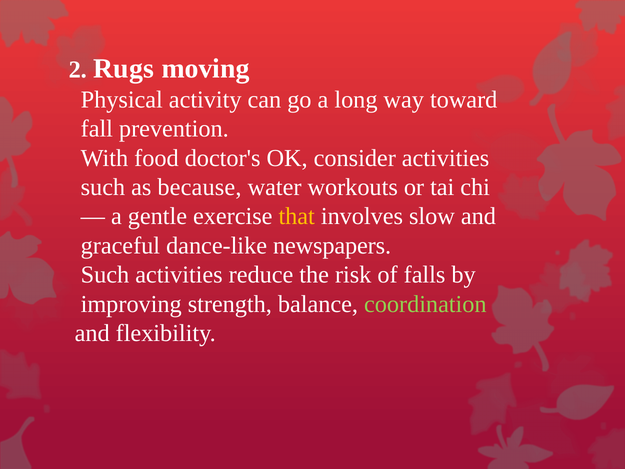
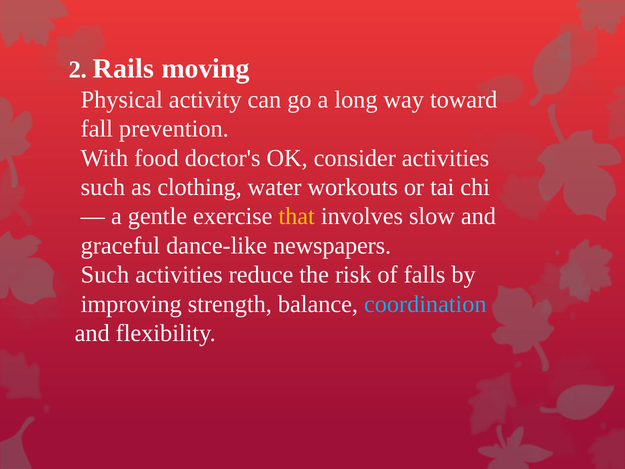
Rugs: Rugs -> Rails (124, 69)
because: because -> clothing (200, 187)
coordination colour: light green -> light blue (425, 304)
